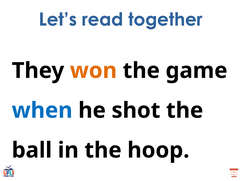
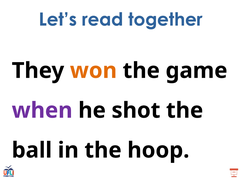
when colour: blue -> purple (42, 110)
